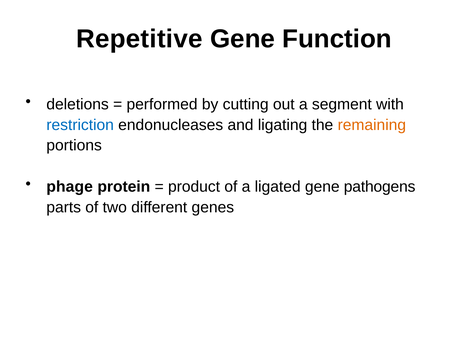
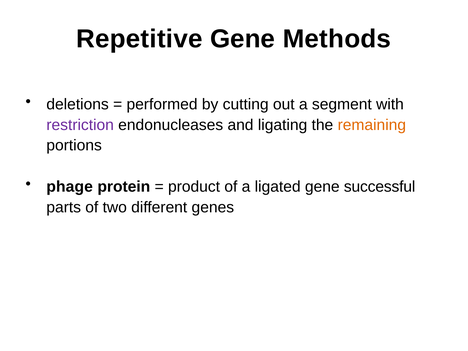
Function: Function -> Methods (337, 39)
restriction colour: blue -> purple (80, 125)
pathogens: pathogens -> successful (380, 187)
